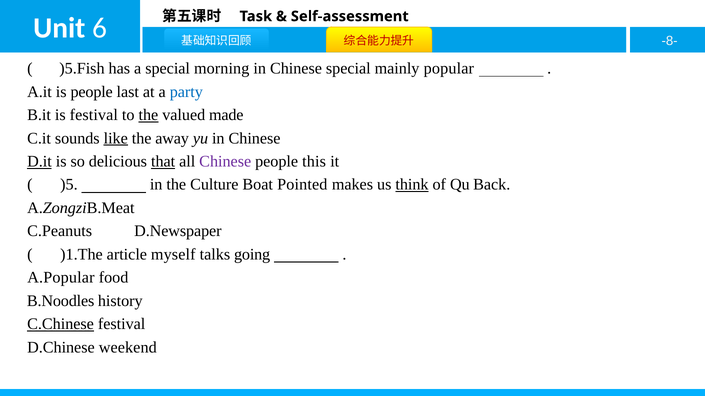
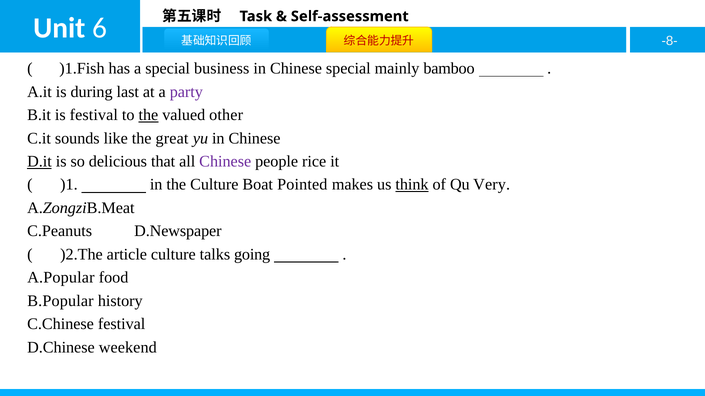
)5.Fish: )5.Fish -> )1.Fish (82, 69)
morning: morning -> business (222, 69)
popular: popular -> bamboo (449, 69)
is people: people -> during (92, 92)
party colour: blue -> purple (186, 92)
made: made -> other (226, 115)
like underline: present -> none (116, 138)
away: away -> great (172, 138)
that underline: present -> none (163, 162)
this: this -> rice (314, 162)
)5: )5 -> )1 (69, 185)
Back: Back -> Very (492, 185)
)1.The: )1.The -> )2.The (81, 255)
article myself: myself -> culture (173, 255)
B.Noodles: B.Noodles -> B.Popular (60, 301)
C.Chinese underline: present -> none (61, 324)
